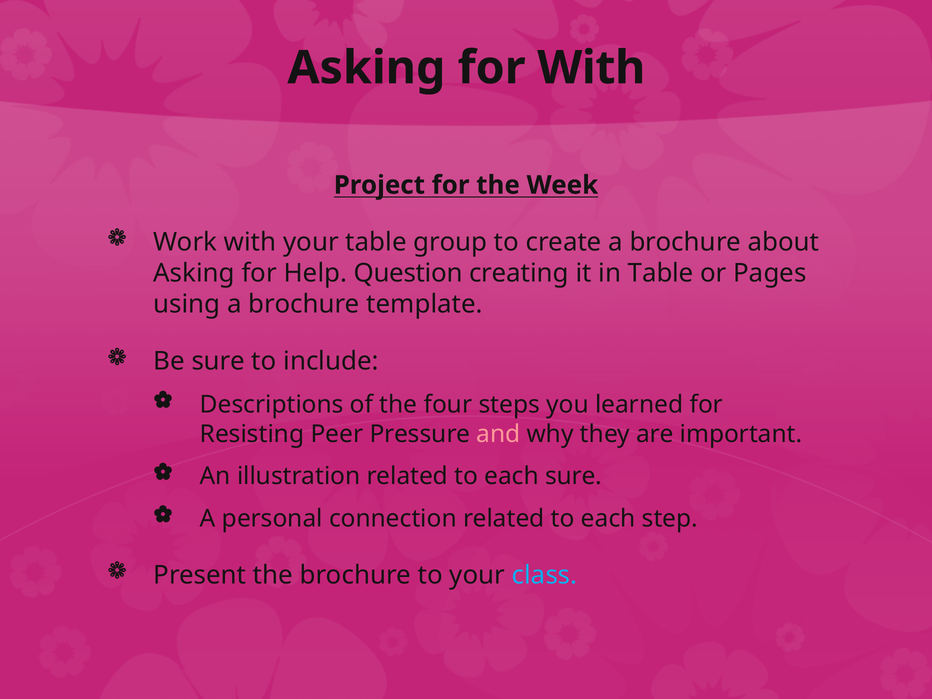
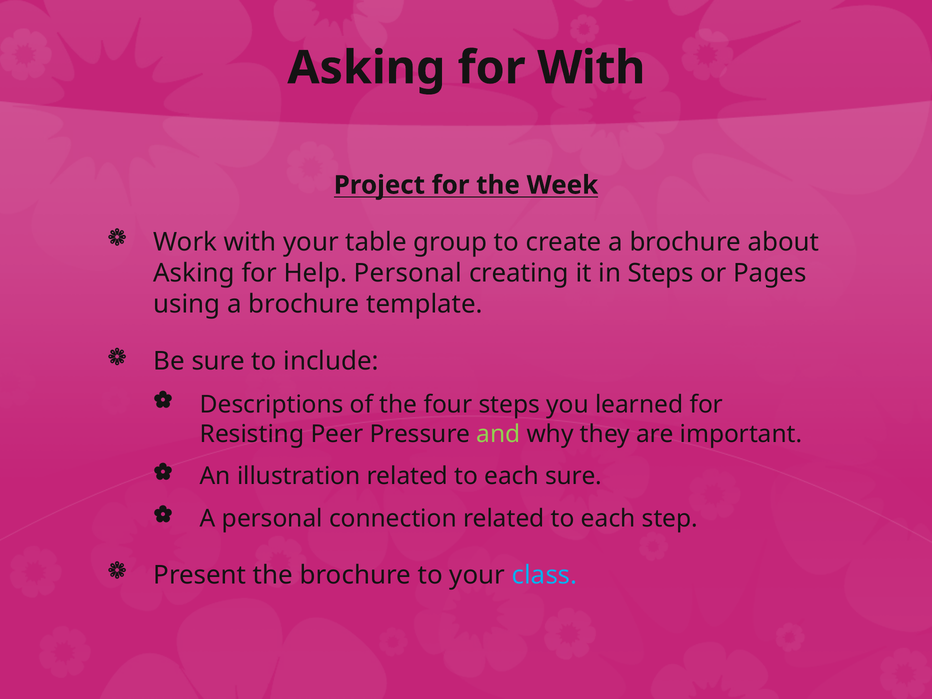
Help Question: Question -> Personal (408, 273)
in Table: Table -> Steps (661, 273)
and colour: pink -> light green (498, 434)
